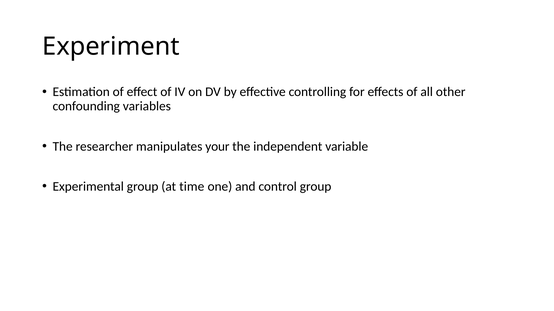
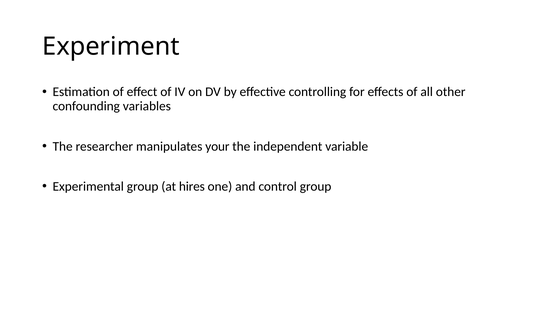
time: time -> hires (192, 187)
